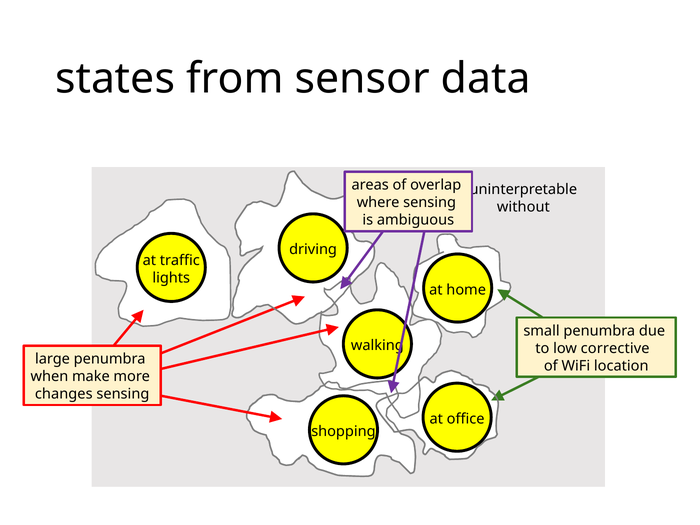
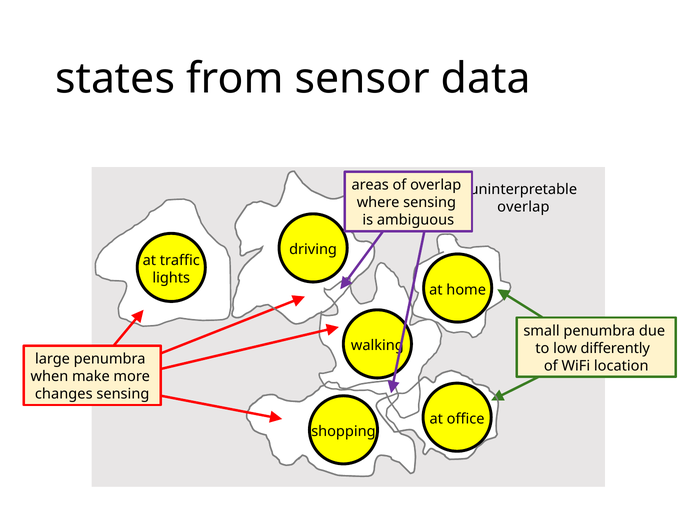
without: without -> overlap (523, 207)
corrective: corrective -> differently (615, 348)
